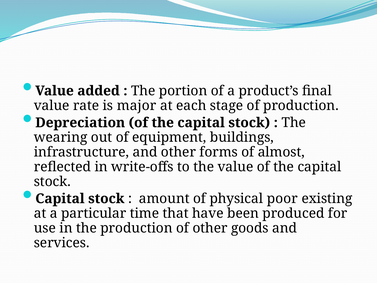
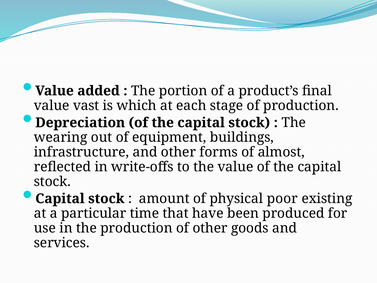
rate: rate -> vast (86, 105)
major: major -> which (137, 105)
